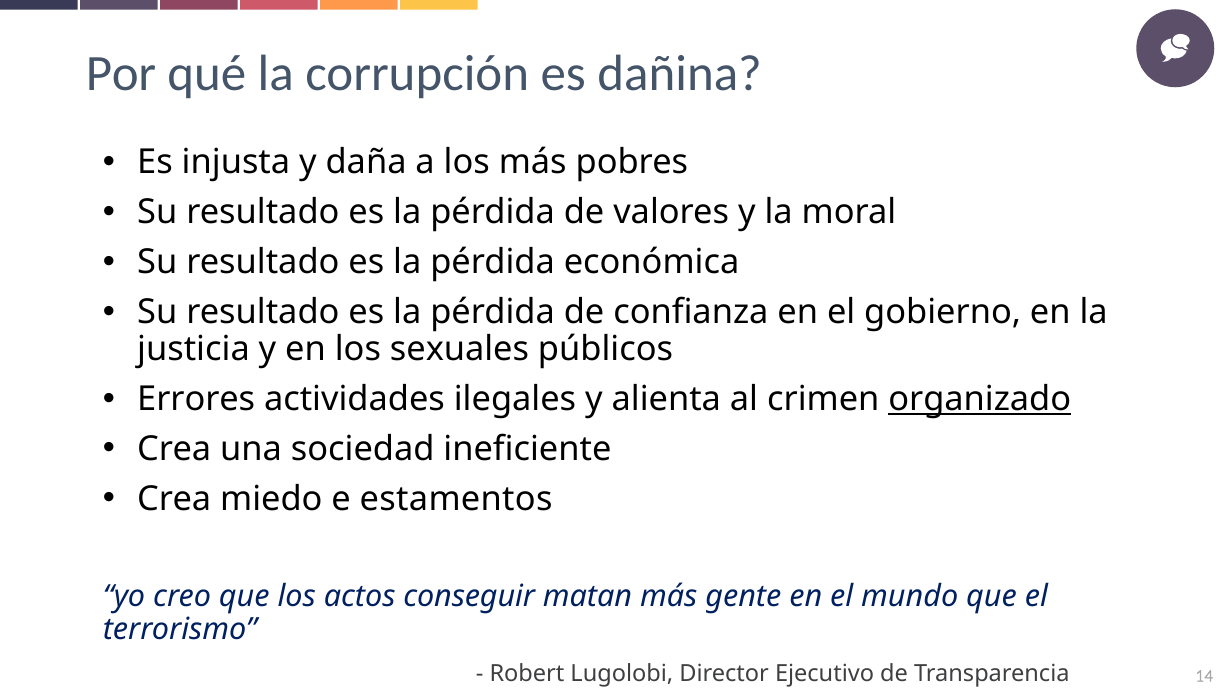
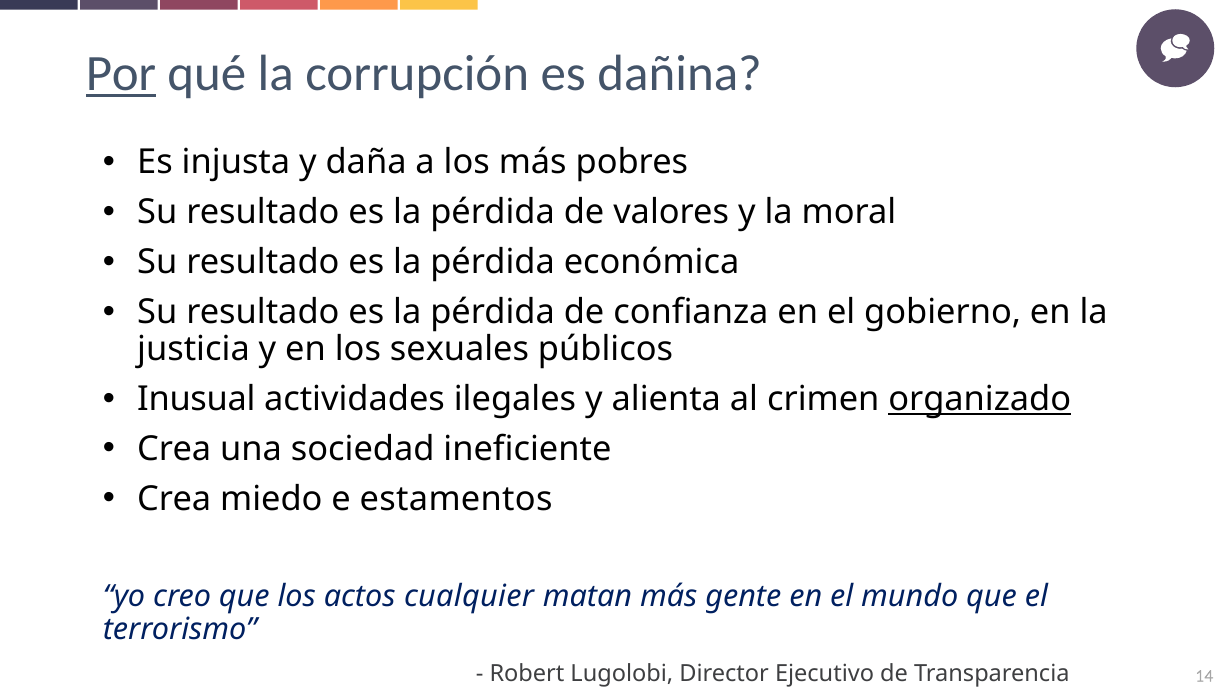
Por underline: none -> present (121, 73)
Errores: Errores -> Inusual (196, 399)
conseguir: conseguir -> cualquier (469, 597)
